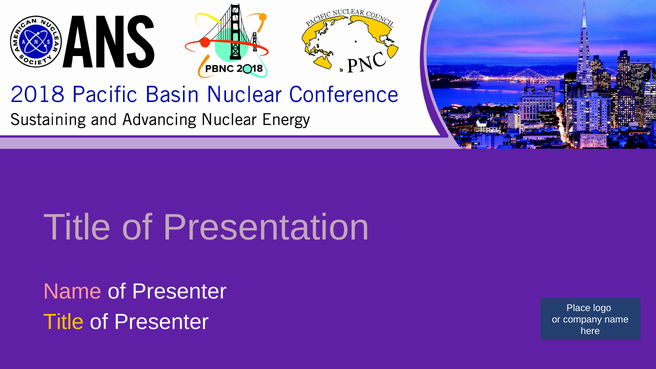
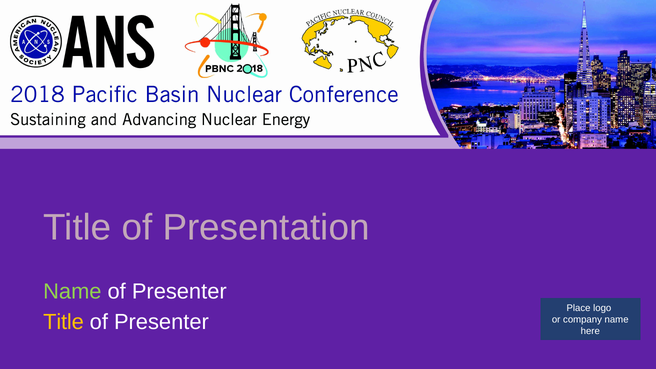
Name colour: pink -> light green (72, 292)
